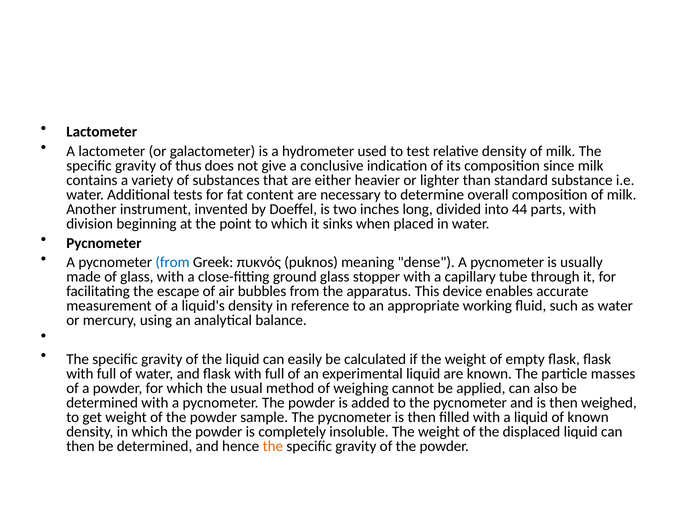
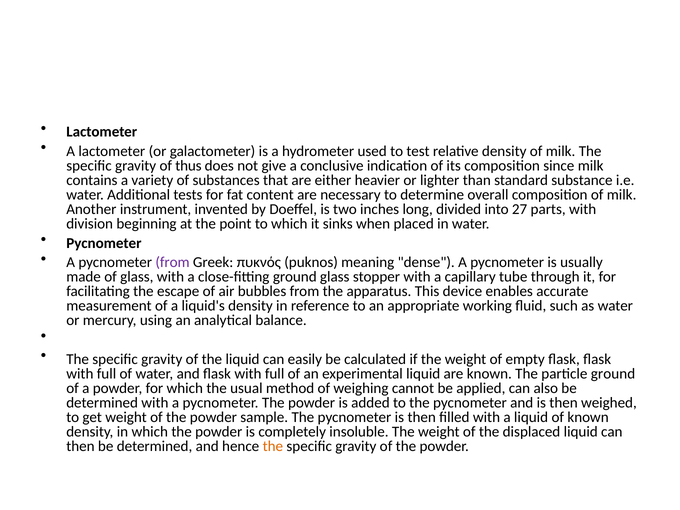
44: 44 -> 27 (520, 209)
from colour: blue -> purple (173, 262)
particle masses: masses -> ground (613, 374)
